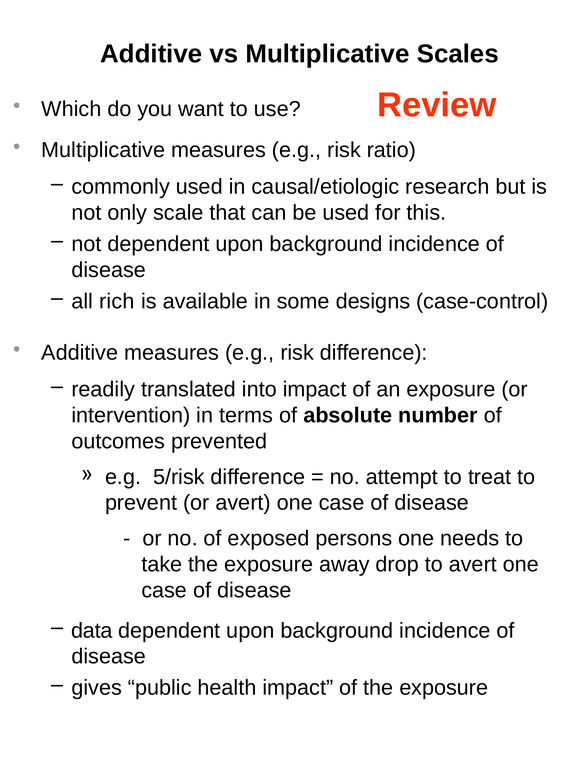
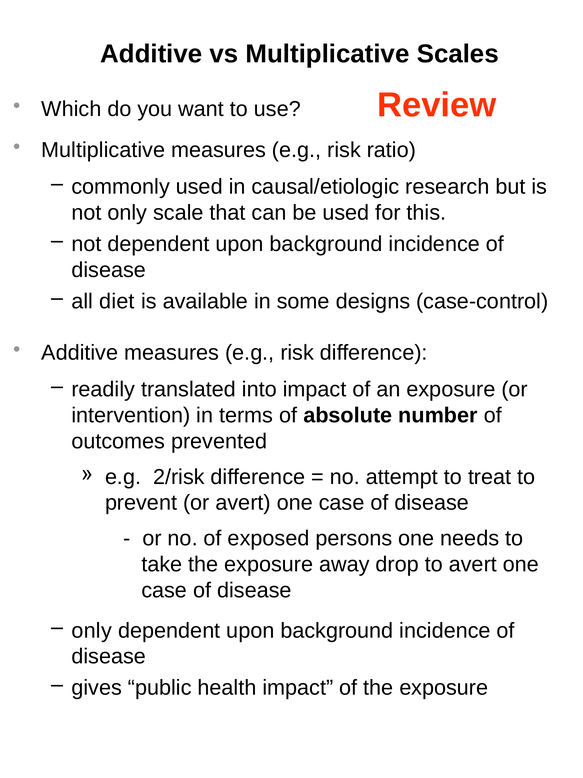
rich: rich -> diet (117, 301)
5/risk: 5/risk -> 2/risk (179, 476)
data: data -> only (92, 630)
